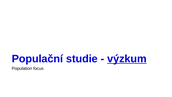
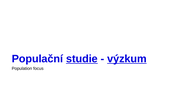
studie underline: none -> present (82, 59)
